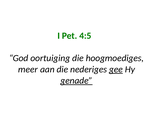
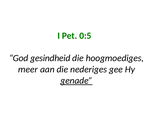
4:5: 4:5 -> 0:5 (85, 36)
oortuiging: oortuiging -> gesindheid (50, 58)
gee underline: present -> none (116, 69)
